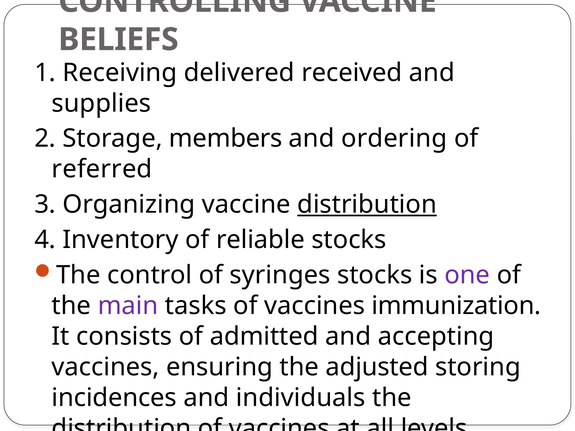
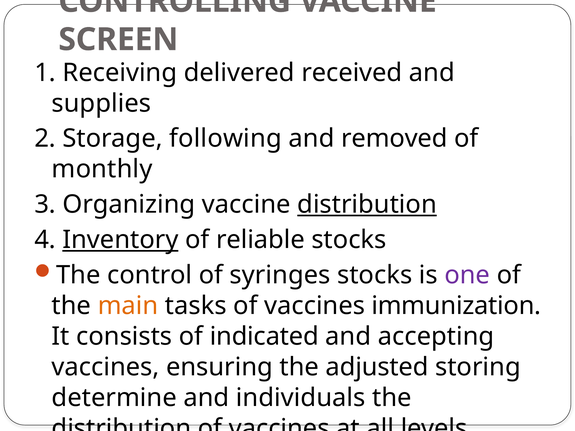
BELIEFS: BELIEFS -> SCREEN (118, 40)
members: members -> following (226, 139)
ordering: ordering -> removed (394, 139)
referred: referred -> monthly (102, 169)
Inventory underline: none -> present (120, 240)
main colour: purple -> orange (128, 306)
admitted: admitted -> indicated (264, 337)
incidences: incidences -> determine (114, 398)
